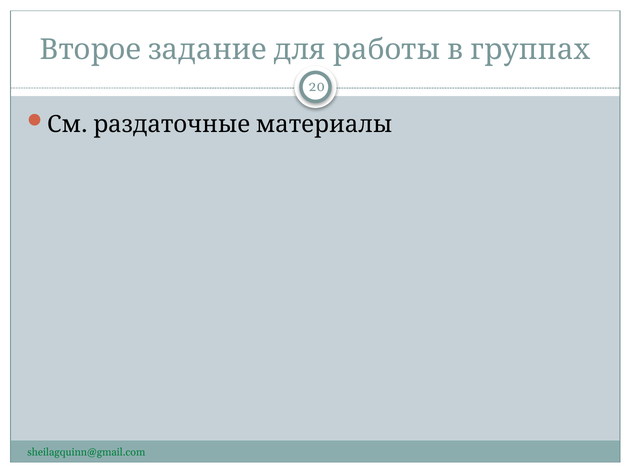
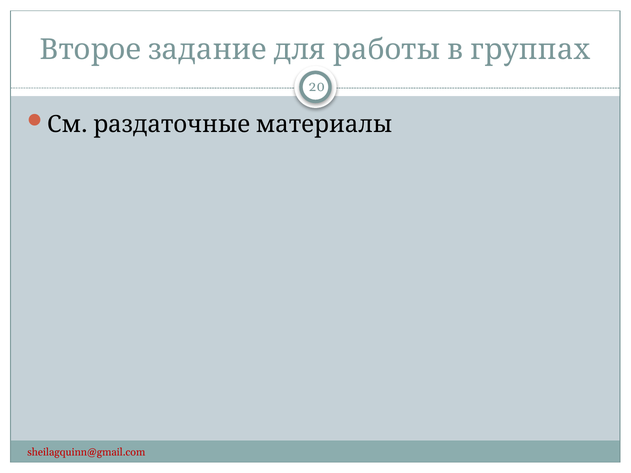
sheilagquinn@gmail.com colour: green -> red (86, 453)
